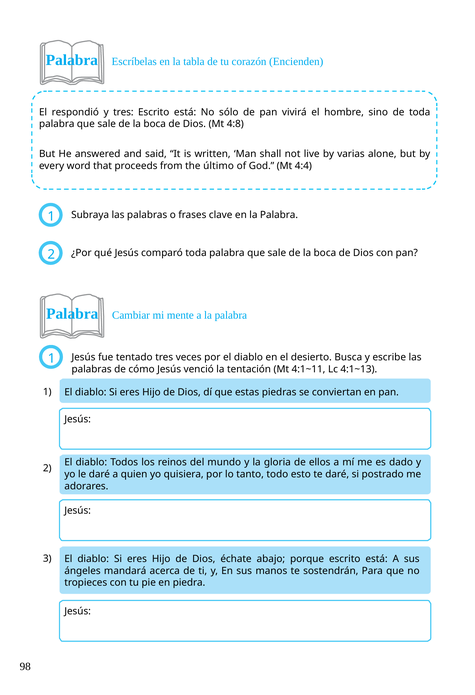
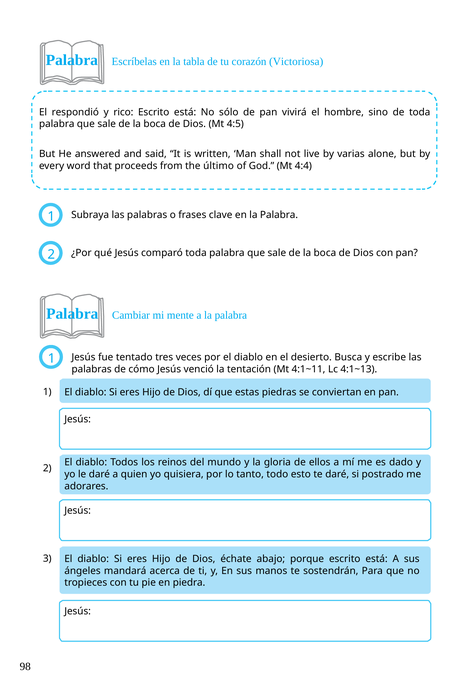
Encienden: Encienden -> Victoriosa (296, 61)
y tres: tres -> rico (123, 112)
4:8: 4:8 -> 4:5 (235, 124)
